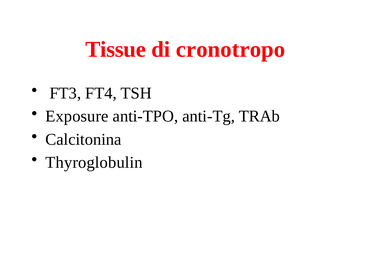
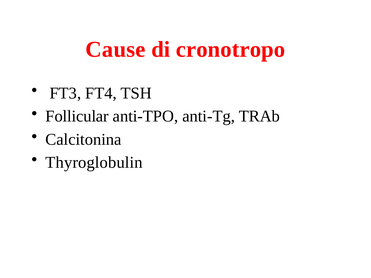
Tissue: Tissue -> Cause (115, 49)
Exposure: Exposure -> Follicular (77, 116)
